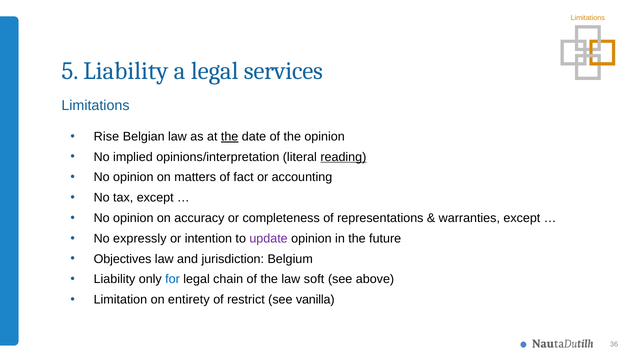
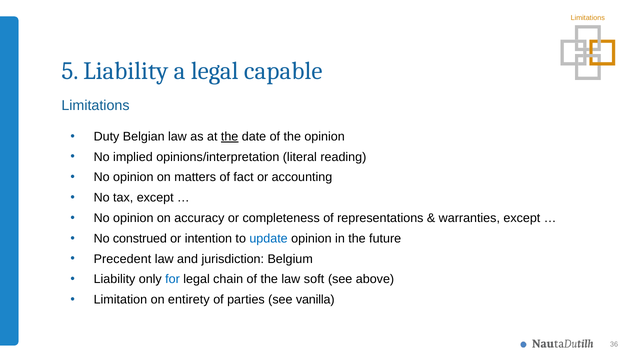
services: services -> capable (283, 71)
Rise: Rise -> Duty (106, 136)
reading underline: present -> none (343, 157)
expressly: expressly -> construed (140, 238)
update colour: purple -> blue (269, 238)
Objectives: Objectives -> Precedent (122, 259)
restrict: restrict -> parties (246, 299)
